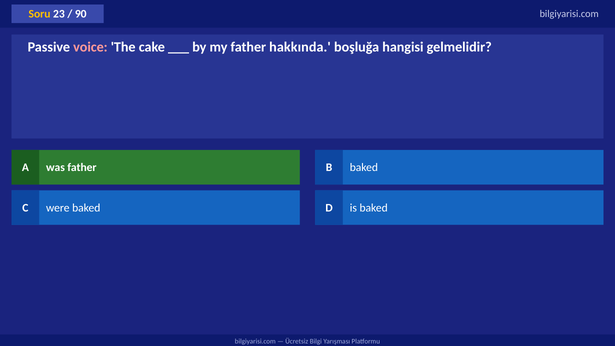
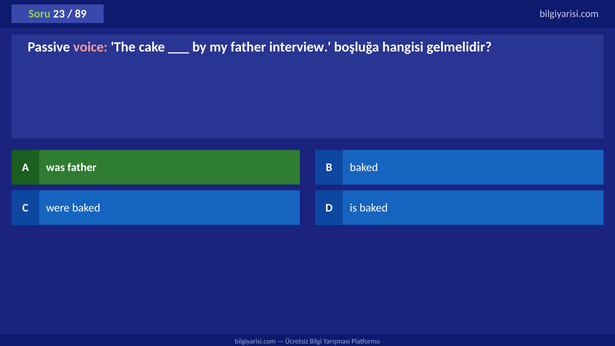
Soru colour: yellow -> light green (40, 14)
90: 90 -> 89 (81, 14)
hakkında: hakkında -> interview (300, 47)
